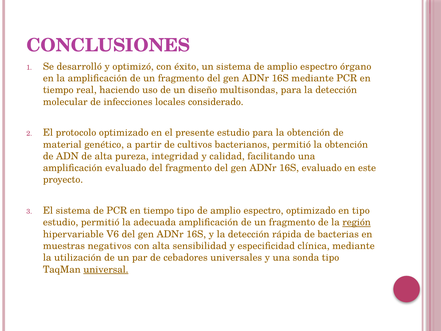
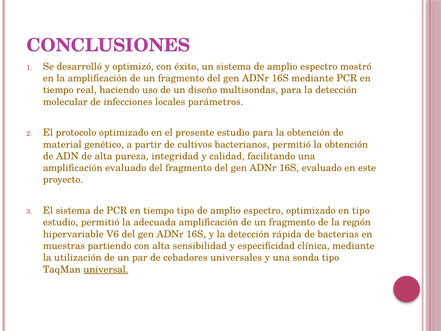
órgano: órgano -> mostró (356, 66)
considerado: considerado -> parámetros (216, 102)
región underline: present -> none (357, 222)
negativos: negativos -> partiendo (110, 246)
